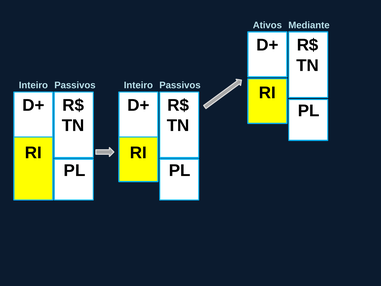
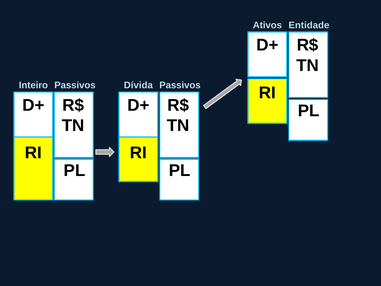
Mediante: Mediante -> Entidade (309, 25)
Inteiro: Inteiro -> Dívida (138, 85)
